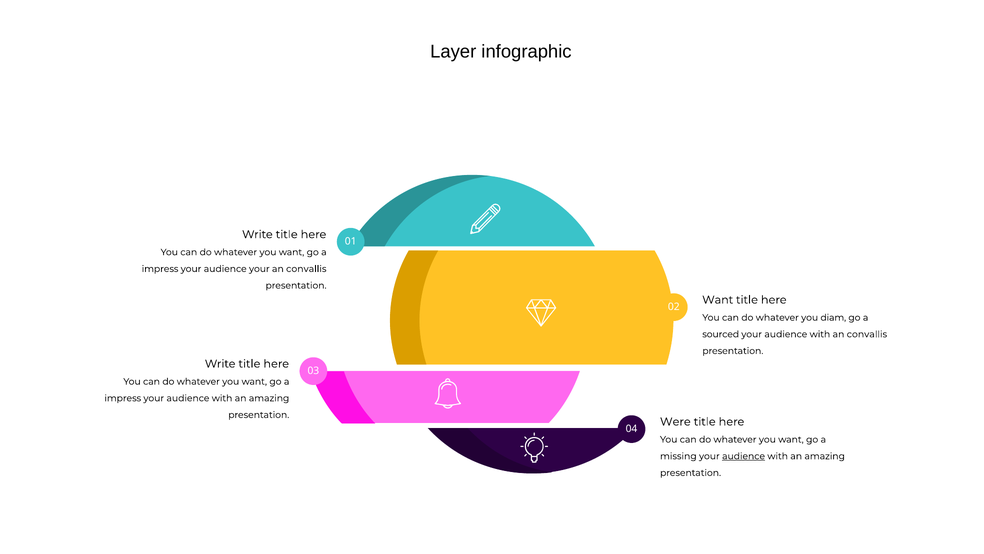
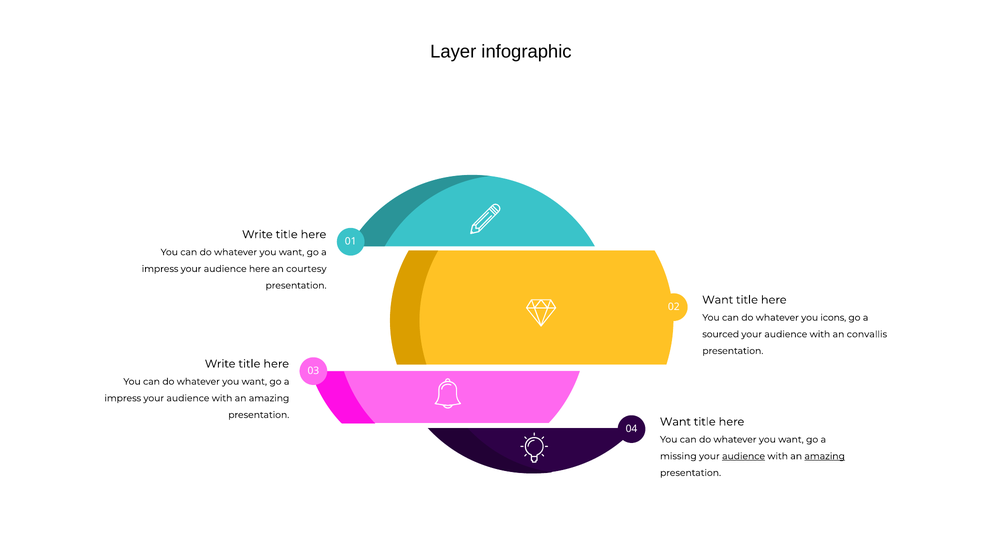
audience your: your -> here (259, 269)
convallis: convallis -> courtesy (306, 269)
diam: diam -> icons (833, 317)
Were: Were -> Want (675, 421)
amazing underline: none -> present (825, 456)
